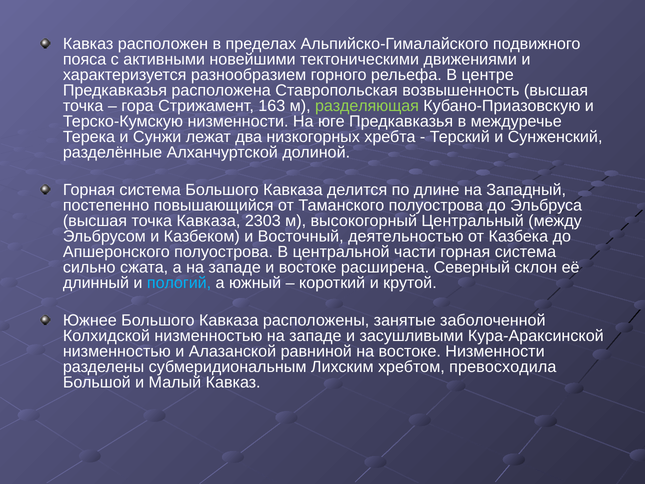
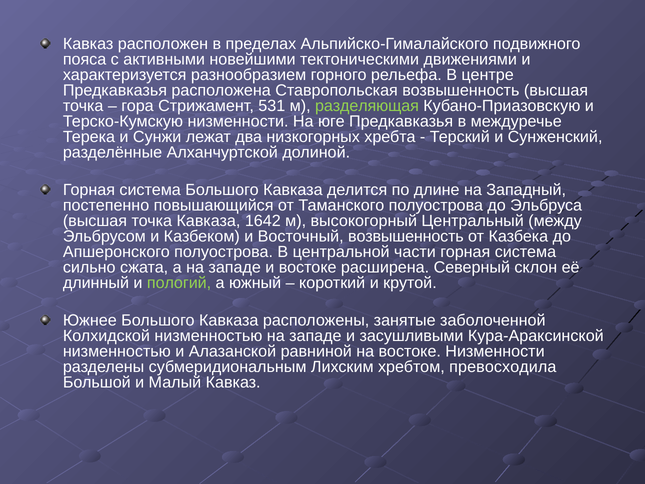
163: 163 -> 531 (272, 106)
2303: 2303 -> 1642 (263, 221)
Восточный деятельностью: деятельностью -> возвышенность (406, 236)
пологий colour: light blue -> light green (179, 283)
